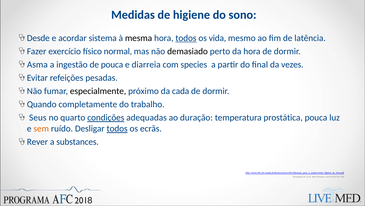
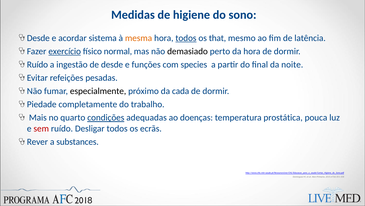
mesma colour: black -> orange (139, 38)
vida: vida -> that (217, 38)
exercício underline: none -> present (65, 51)
Asma: Asma -> Ruído (37, 64)
de pouca: pouca -> desde (112, 64)
diarreia: diarreia -> funções (146, 64)
vezes: vezes -> noite (292, 64)
Quando: Quando -> Piedade (42, 104)
Seus: Seus -> Mais (38, 117)
duração: duração -> doenças (196, 117)
sem colour: orange -> red (41, 128)
todos underline: present -> none (117, 128)
